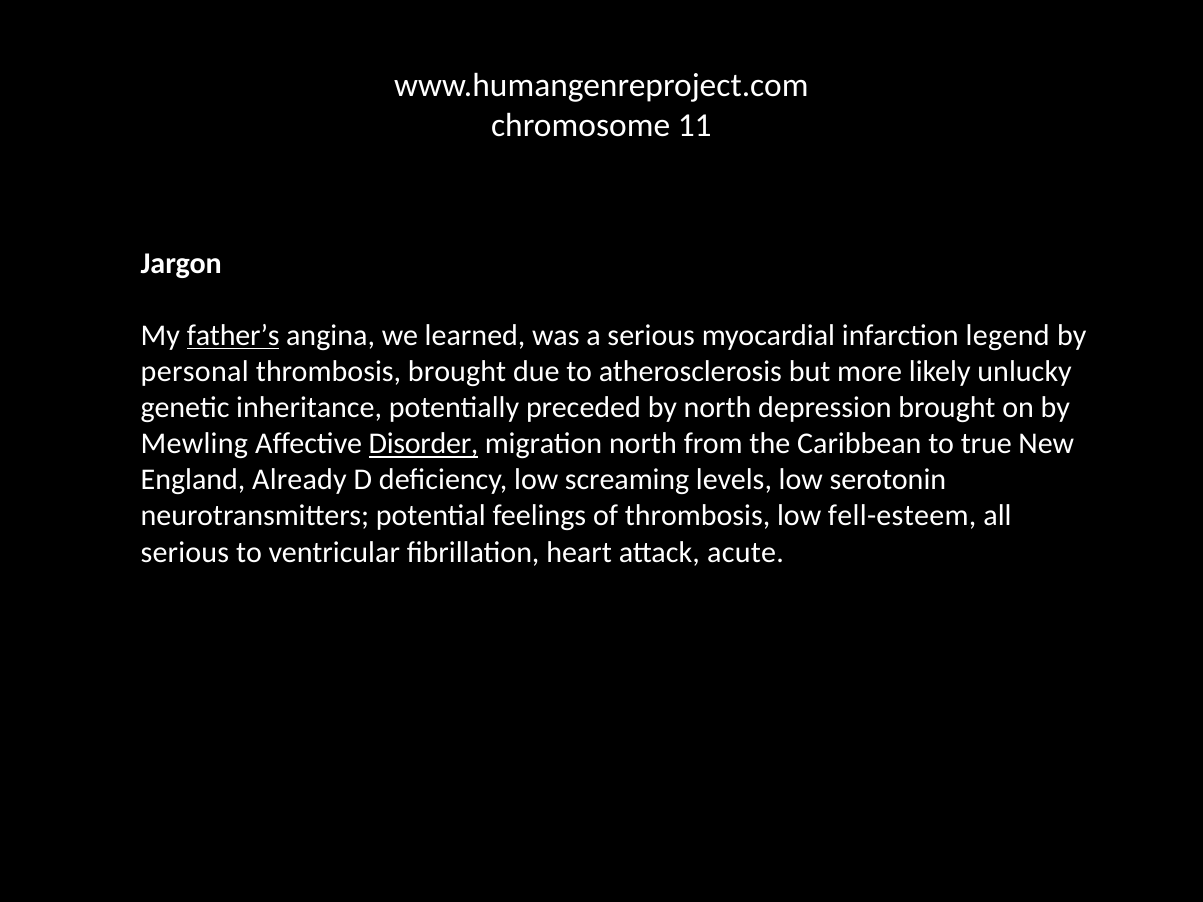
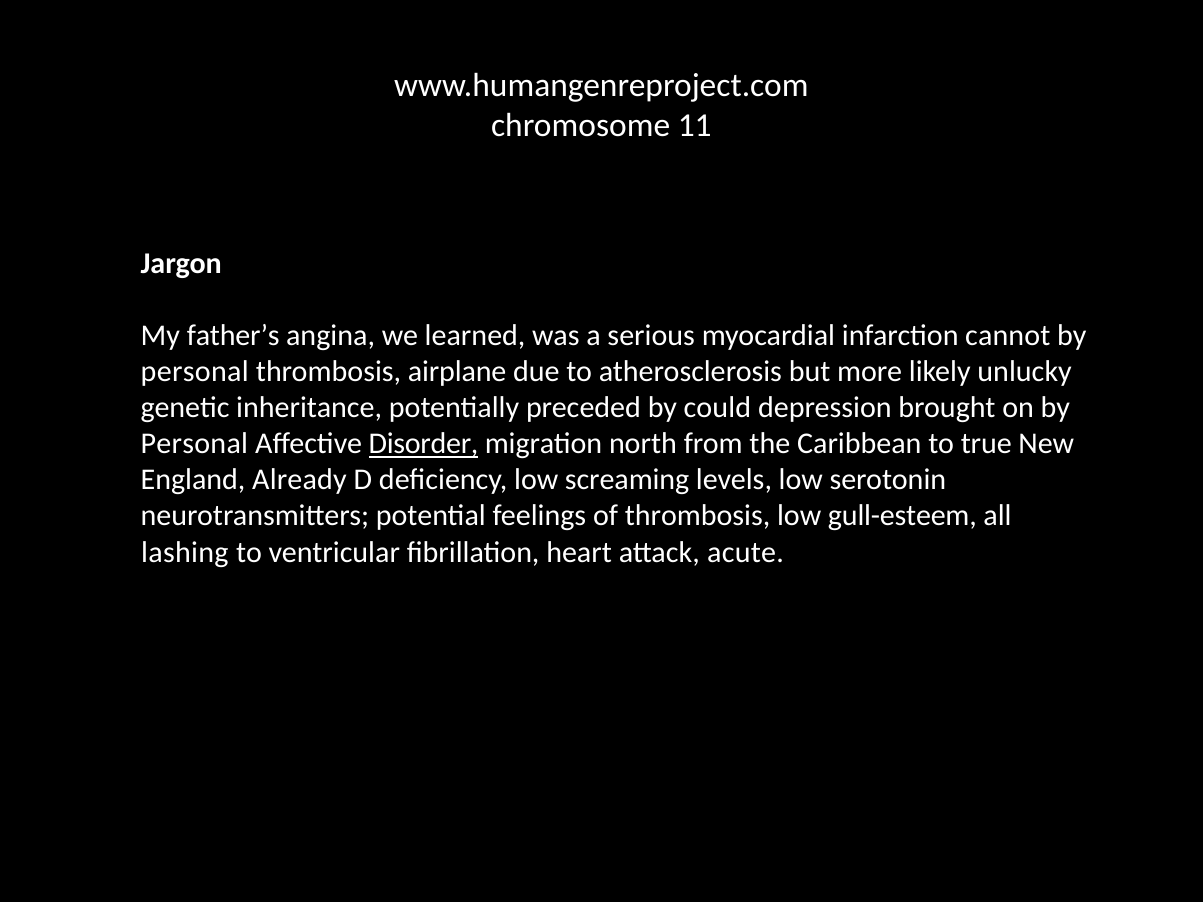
father’s underline: present -> none (233, 336)
legend: legend -> cannot (1008, 336)
thrombosis brought: brought -> airplane (457, 372)
by north: north -> could (717, 408)
Mewling: Mewling -> Personal (194, 444)
fell-esteem: fell-esteem -> gull-esteem (902, 516)
serious: serious -> lashing (185, 552)
